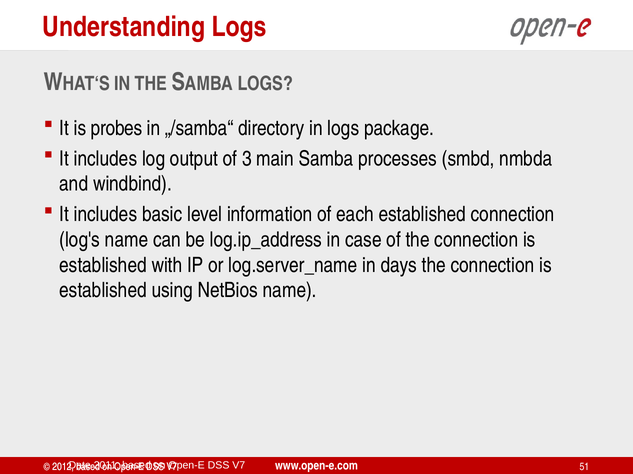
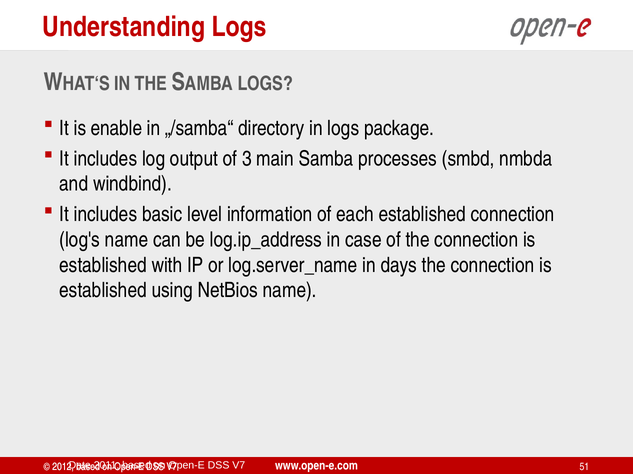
probes: probes -> enable (117, 128)
